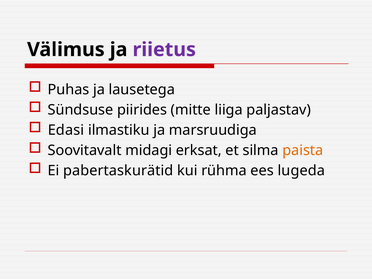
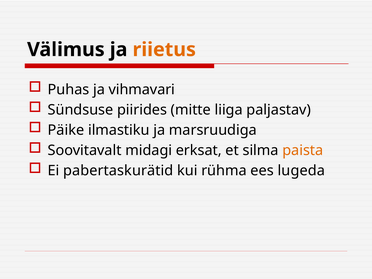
riietus colour: purple -> orange (164, 50)
lausetega: lausetega -> vihmavari (142, 90)
Edasi: Edasi -> Päike (66, 130)
